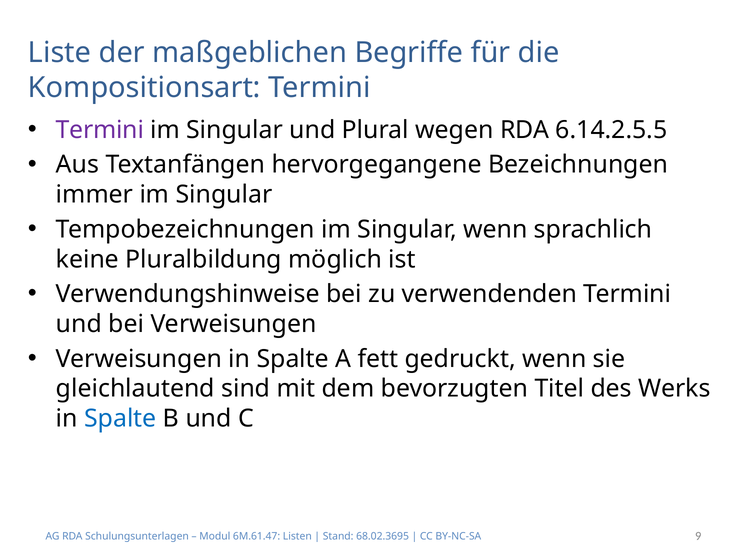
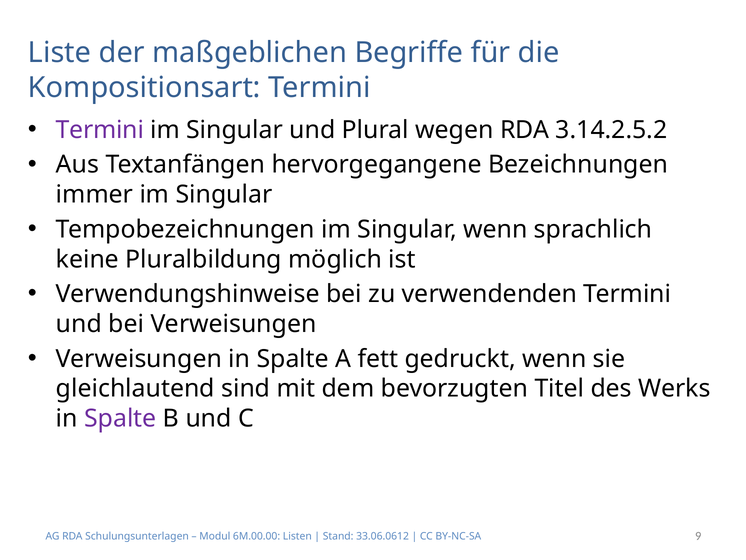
6.14.2.5.5: 6.14.2.5.5 -> 3.14.2.5.2 (611, 130)
Spalte colour: blue -> purple (120, 418)
6M.61.47: 6M.61.47 -> 6M.00.00 (257, 536)
68.02.3695: 68.02.3695 -> 33.06.0612 (383, 536)
